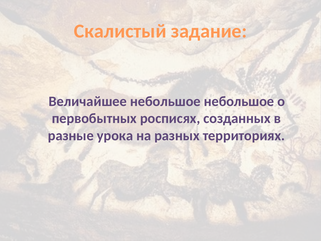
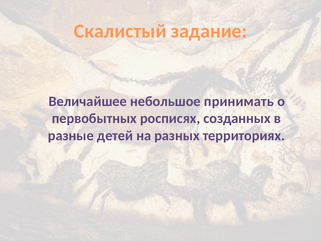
небольшое небольшое: небольшое -> принимать (239, 101)
урока: урока -> детей (115, 135)
